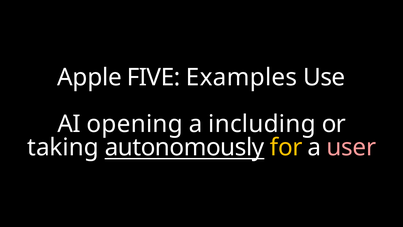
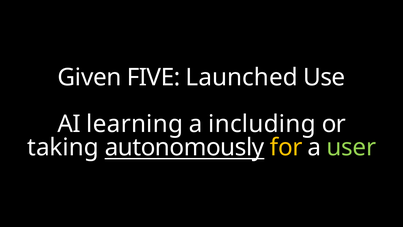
Apple: Apple -> Given (90, 77)
Examples: Examples -> Launched (242, 77)
opening: opening -> learning (135, 124)
user colour: pink -> light green (351, 147)
